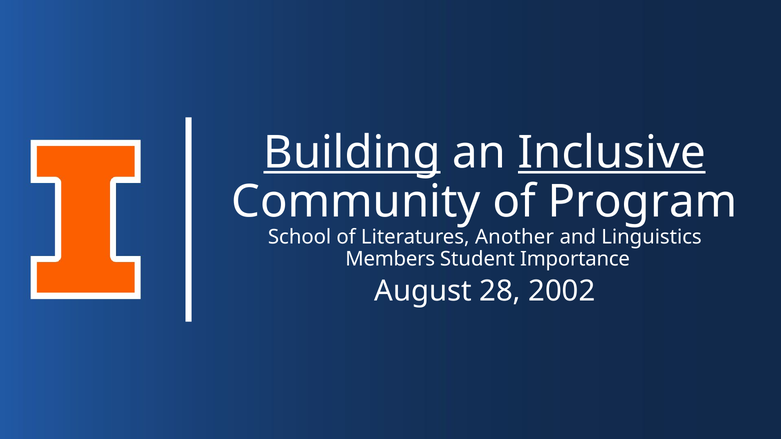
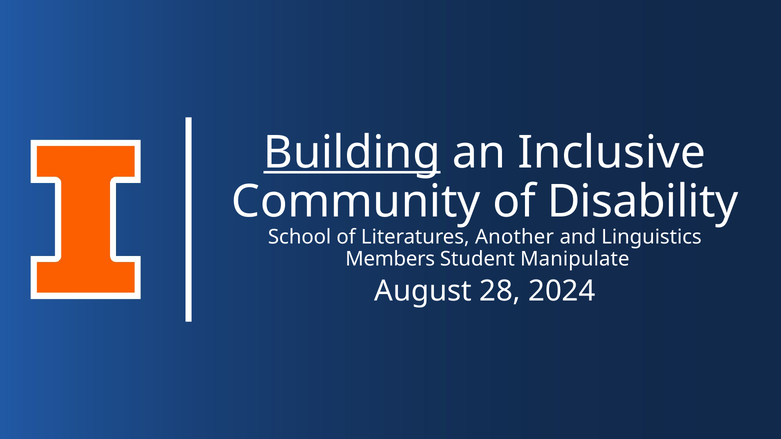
Inclusive underline: present -> none (612, 153)
Program: Program -> Disability (643, 202)
Importance: Importance -> Manipulate (575, 259)
2002: 2002 -> 2024 (562, 291)
